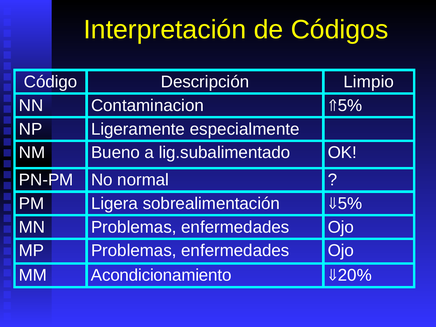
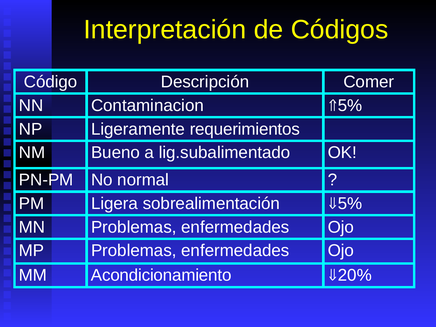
Limpio: Limpio -> Comer (369, 82)
especialmente: especialmente -> requerimientos (245, 129)
